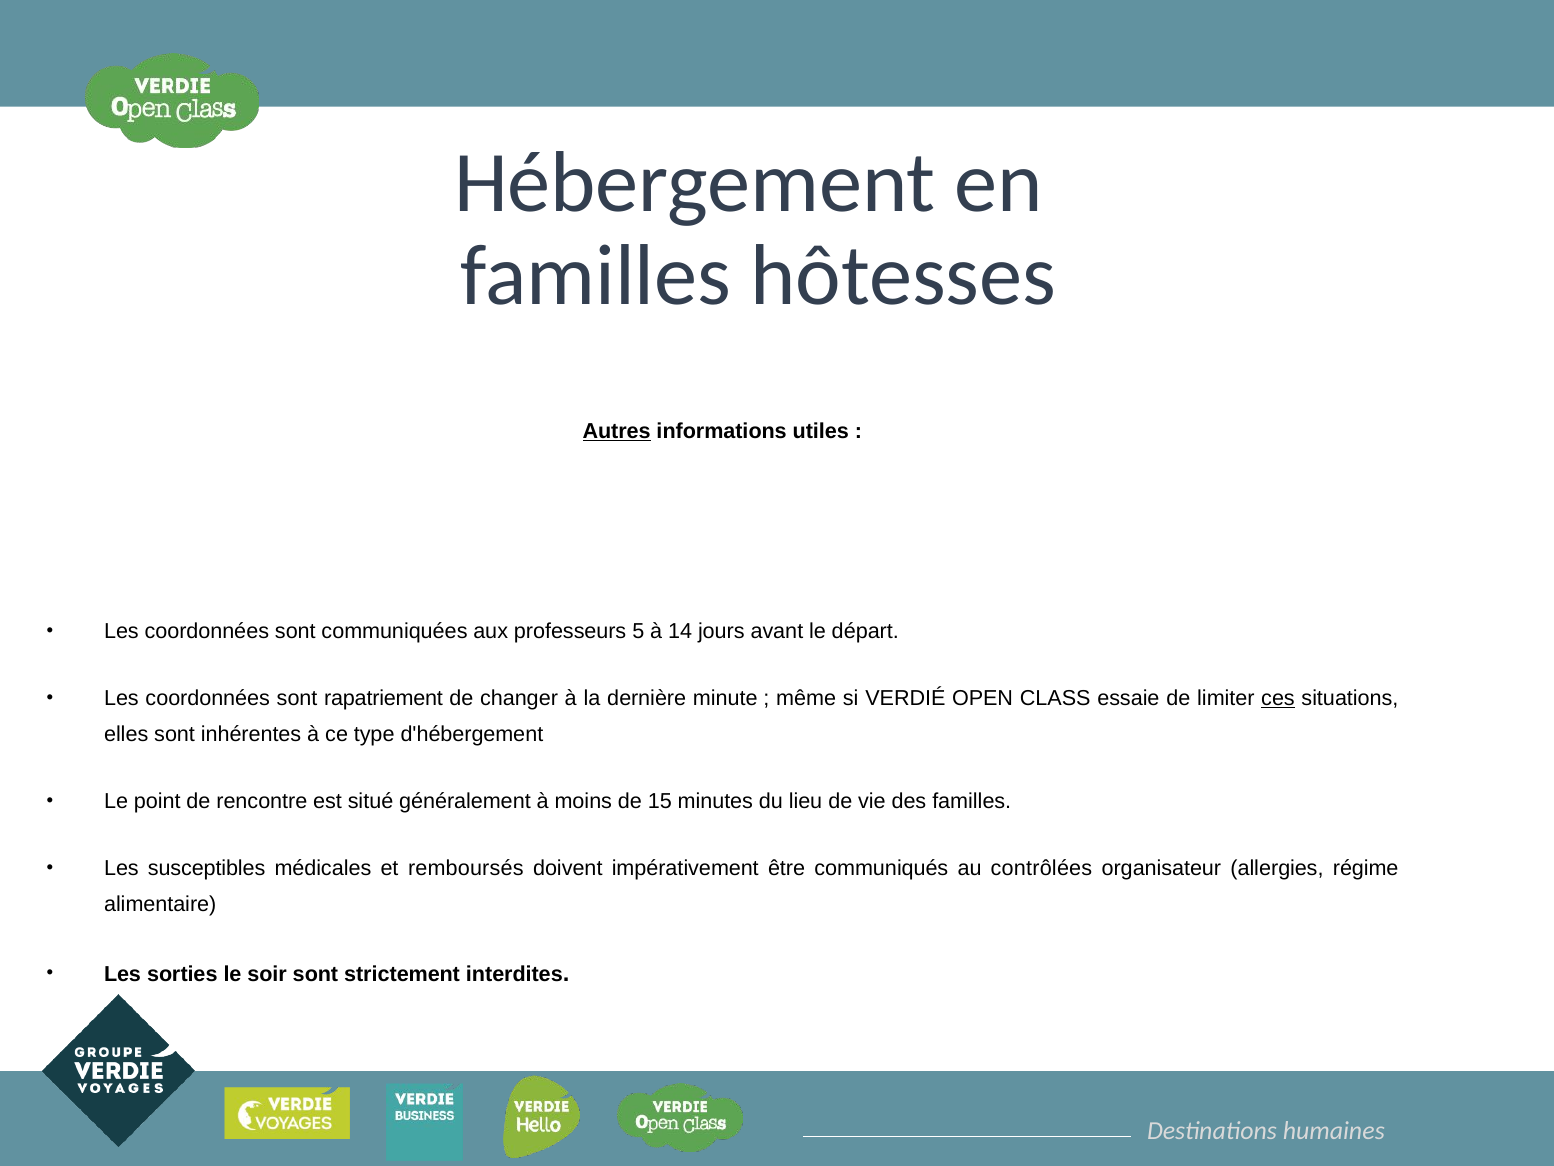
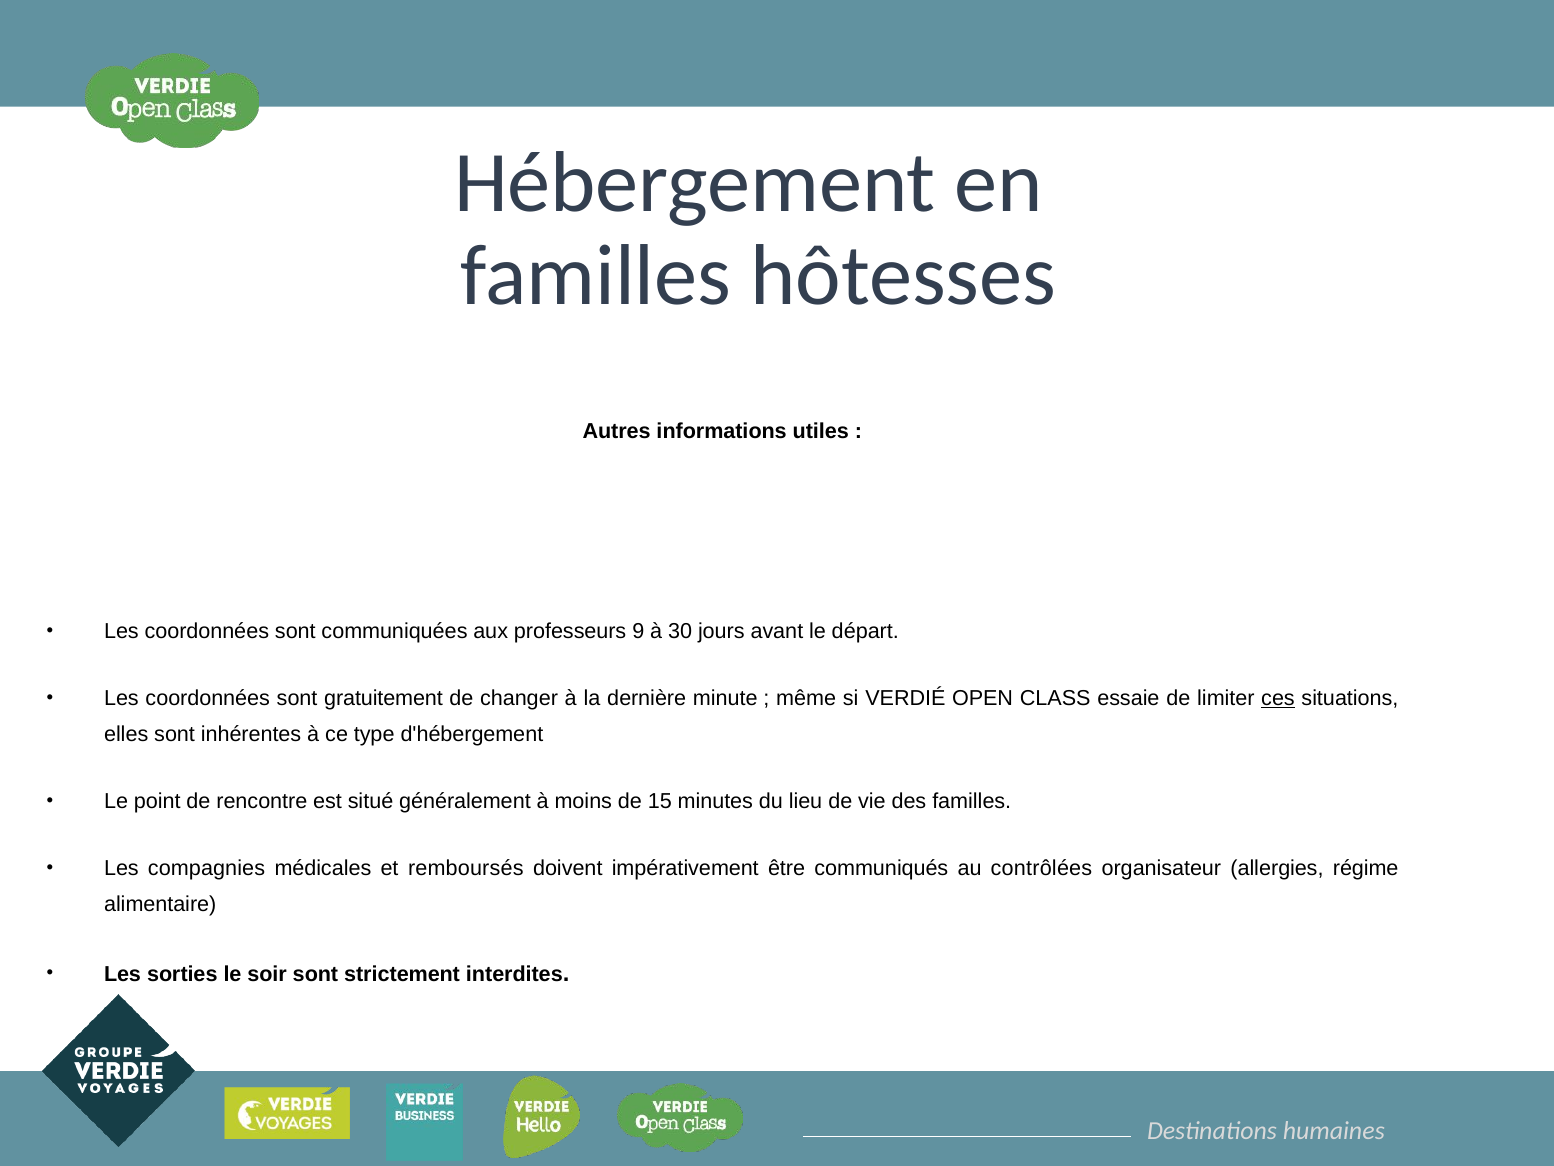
Autres underline: present -> none (617, 431)
professeurs 5: 5 -> 9 (638, 631)
14: 14 -> 30 (680, 631)
rapatriement: rapatriement -> gratuitement (384, 698)
susceptibles: susceptibles -> compagnies (206, 868)
